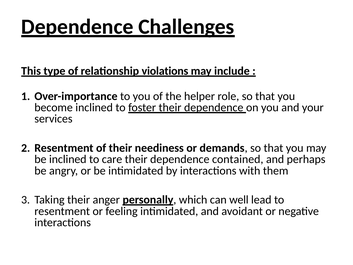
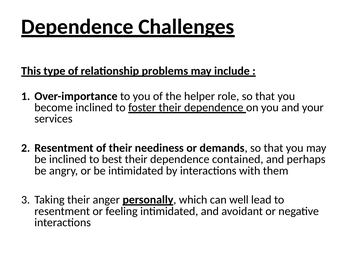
violations: violations -> problems (165, 71)
care: care -> best (112, 159)
